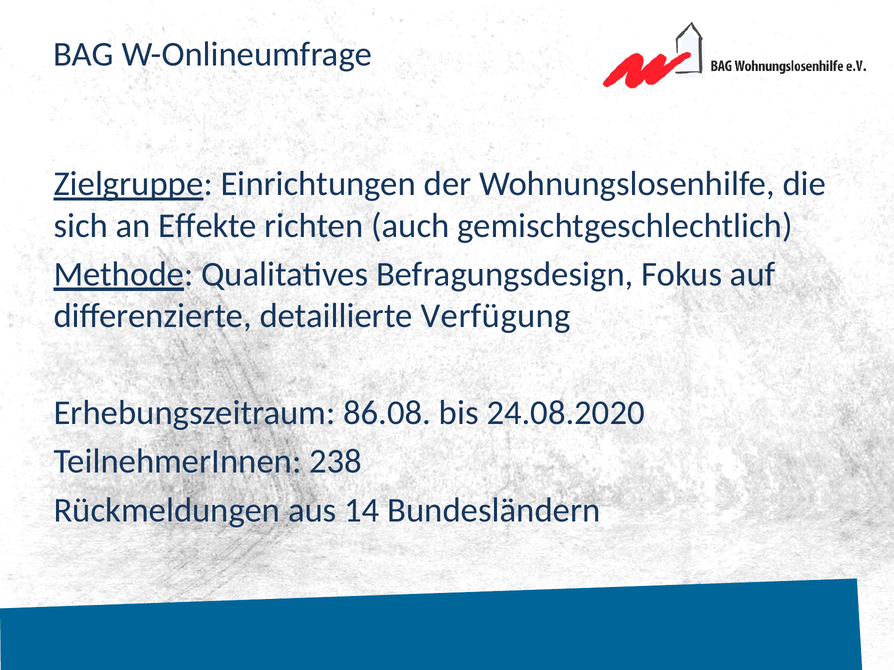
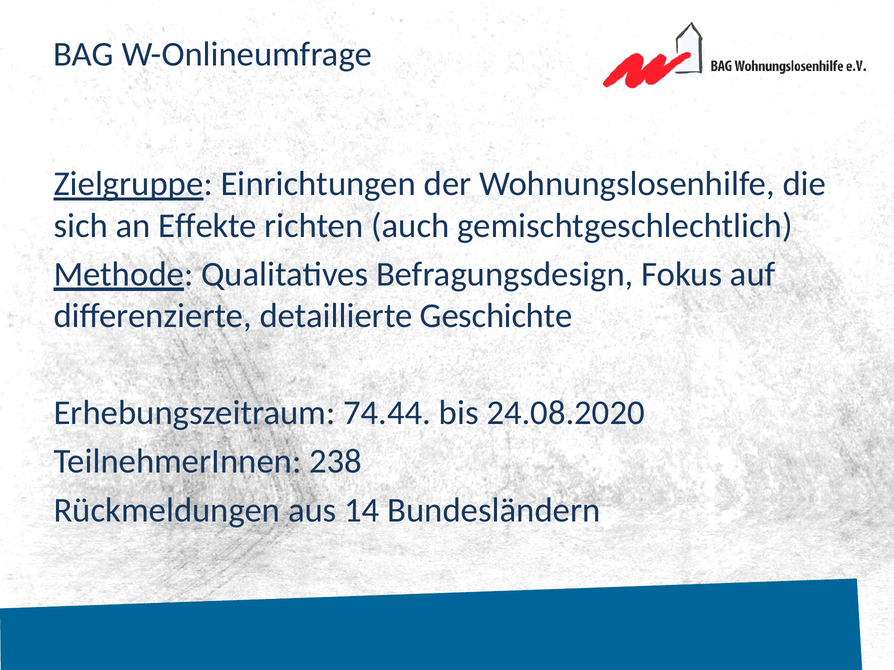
Verfügung: Verfügung -> Geschichte (496, 316)
86.08: 86.08 -> 74.44 (387, 413)
